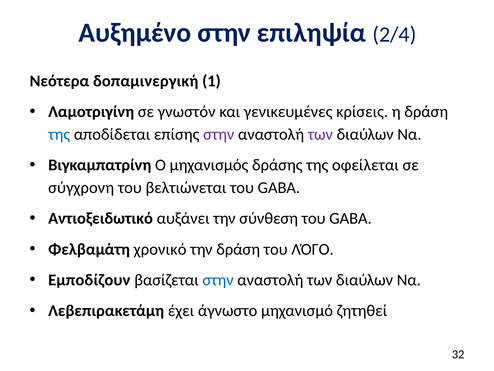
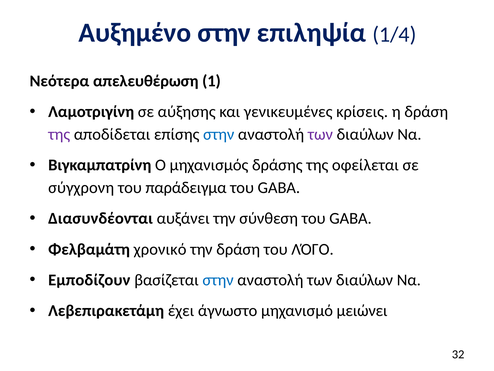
2/4: 2/4 -> 1/4 (394, 35)
δοπαμινεργική: δοπαμινεργική -> απελευθέρωση (146, 81)
γνωστόν: γνωστόν -> αύξησης (187, 112)
της colour: blue -> purple (59, 134)
στην colour: purple -> blue (219, 134)
βελτιώνεται: βελτιώνεται -> παράδειγμα (186, 187)
Αντιοξειδωτικό: Αντιοξειδωτικό -> Διασυνδέονται (100, 218)
ζητηθεί: ζητηθεί -> μειώνει (362, 310)
